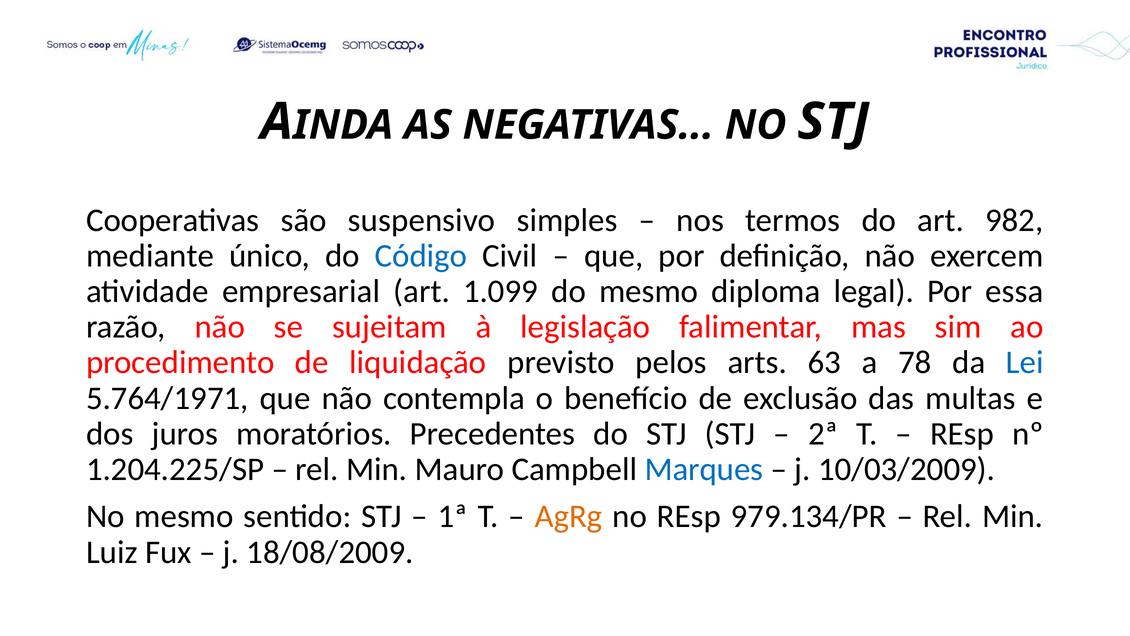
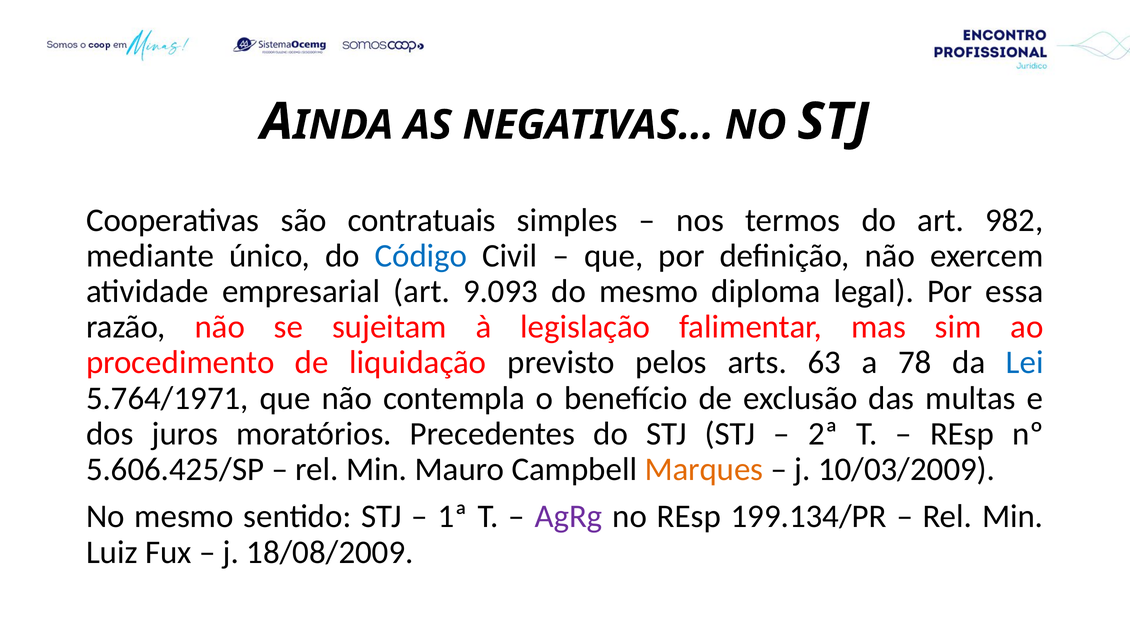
suspensivo: suspensivo -> contratuais (422, 220)
1.099: 1.099 -> 9.093 (501, 291)
1.204.225/SP: 1.204.225/SP -> 5.606.425/SP (175, 469)
Marques colour: blue -> orange (704, 469)
AgRg colour: orange -> purple (568, 516)
979.134/PR: 979.134/PR -> 199.134/PR (809, 516)
